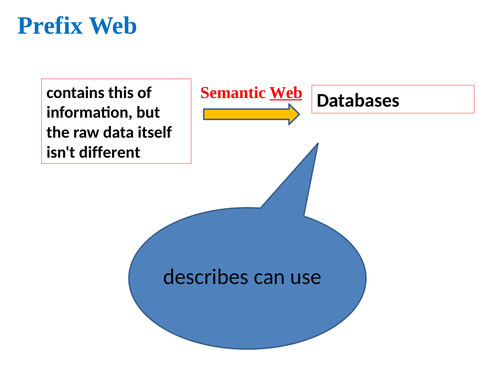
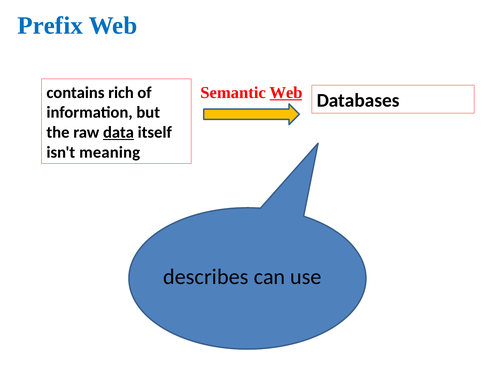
this: this -> rich (121, 93)
data underline: none -> present (118, 133)
different: different -> meaning (110, 152)
